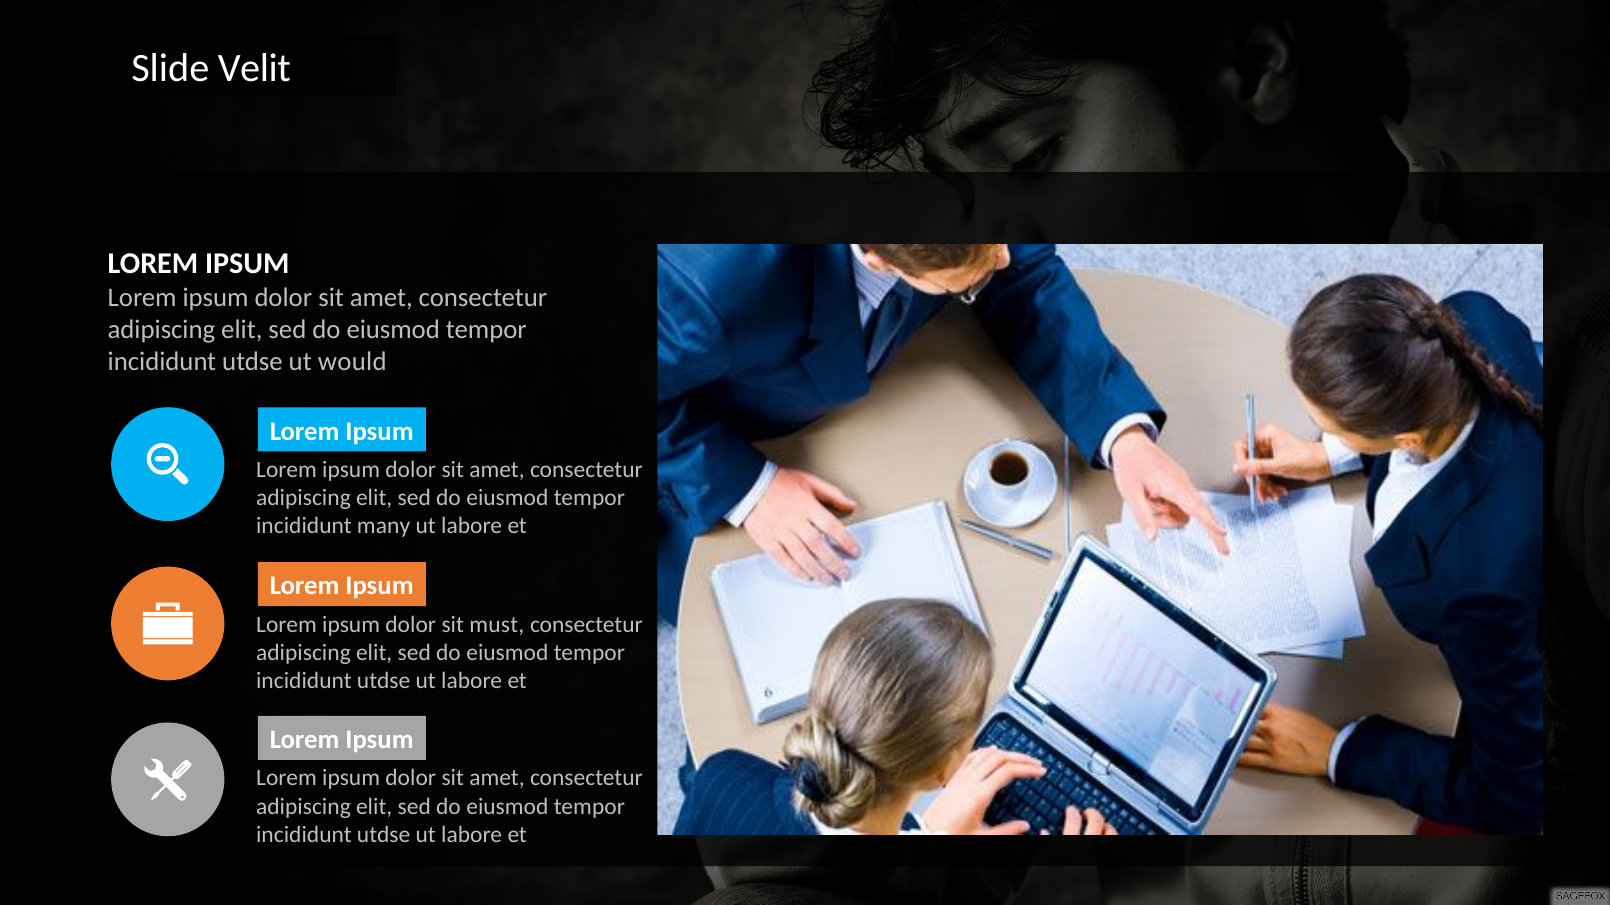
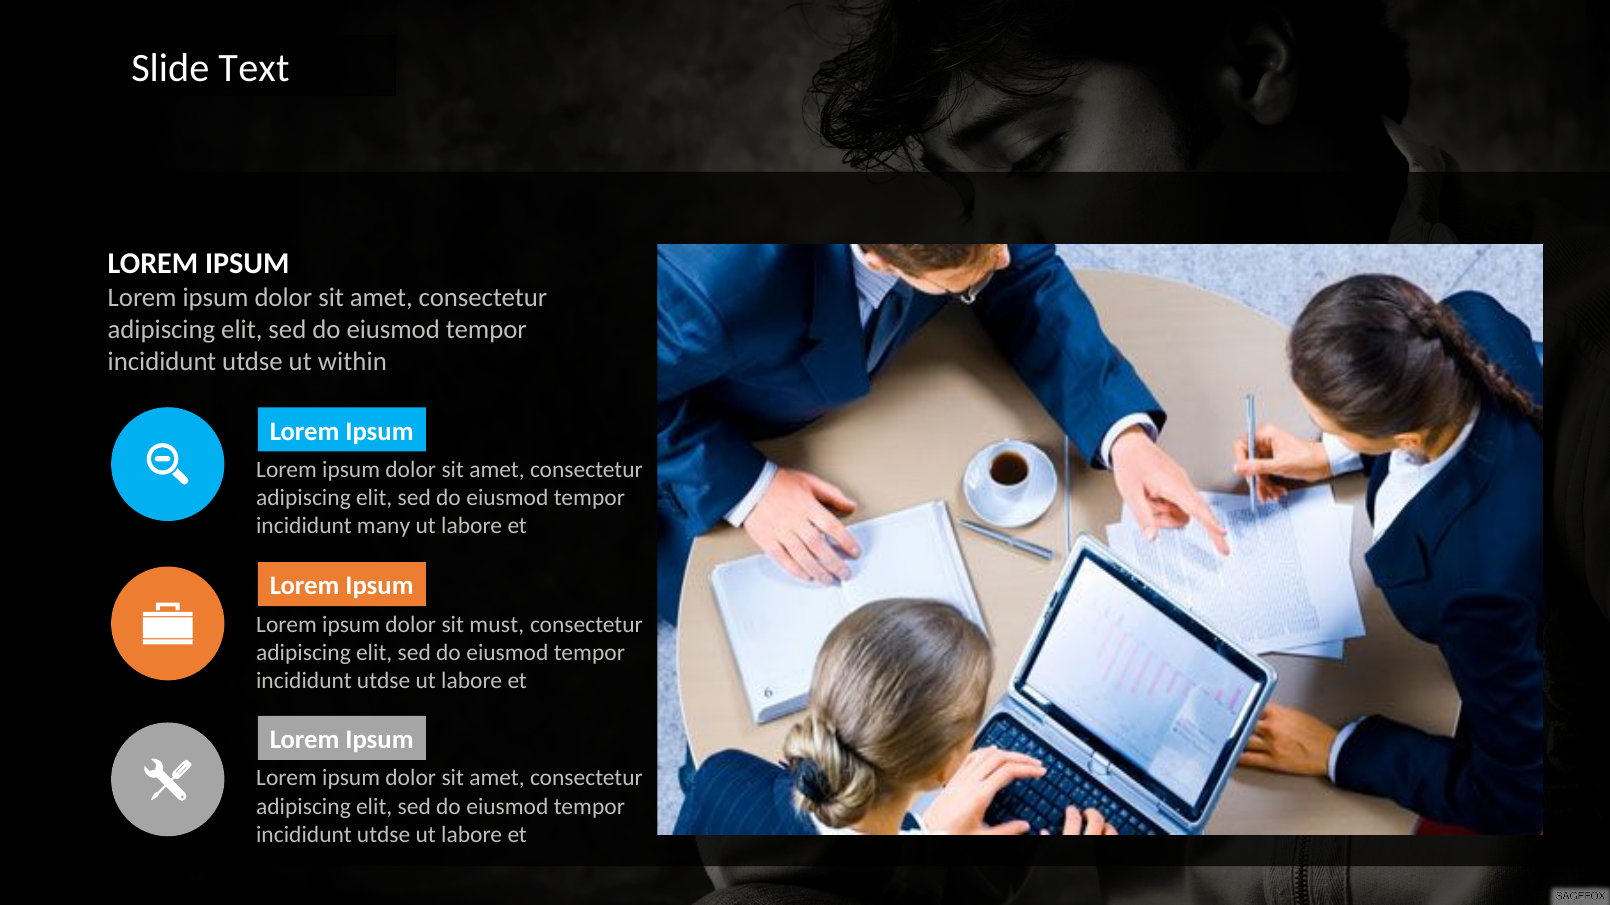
Velit: Velit -> Text (254, 69)
would: would -> within (352, 362)
